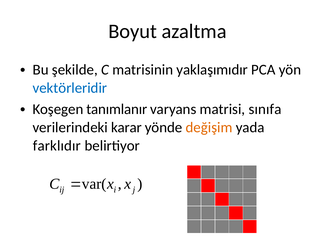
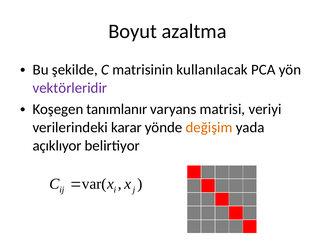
yaklaşımıdır: yaklaşımıdır -> kullanılacak (212, 70)
vektörleridir colour: blue -> purple (70, 88)
sınıfa: sınıfa -> veriyi (265, 109)
farklıdır: farklıdır -> açıklıyor (57, 145)
